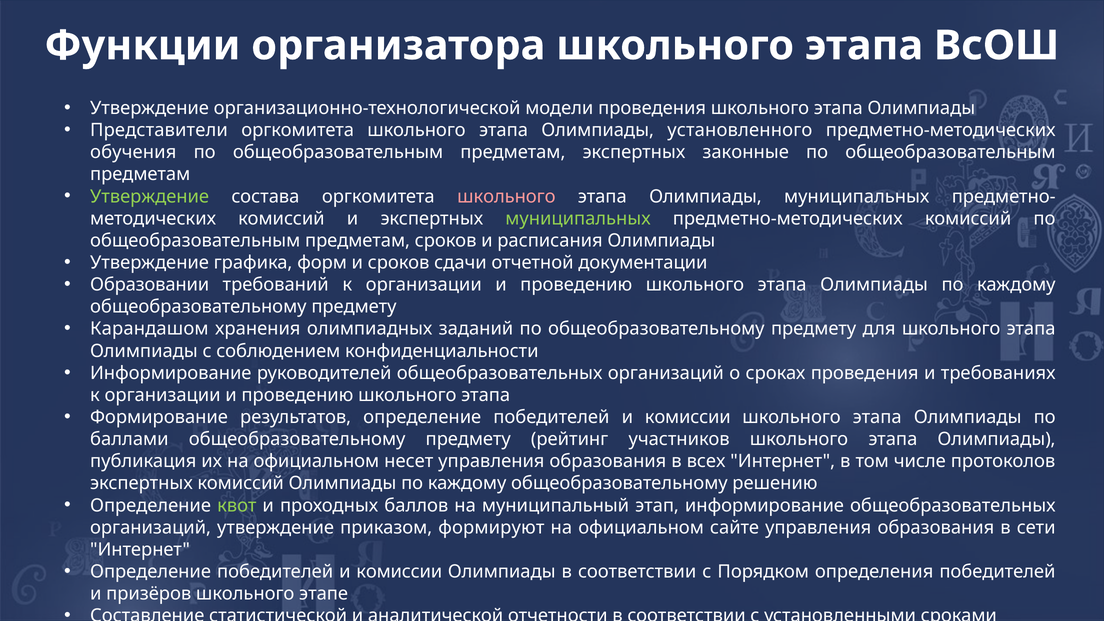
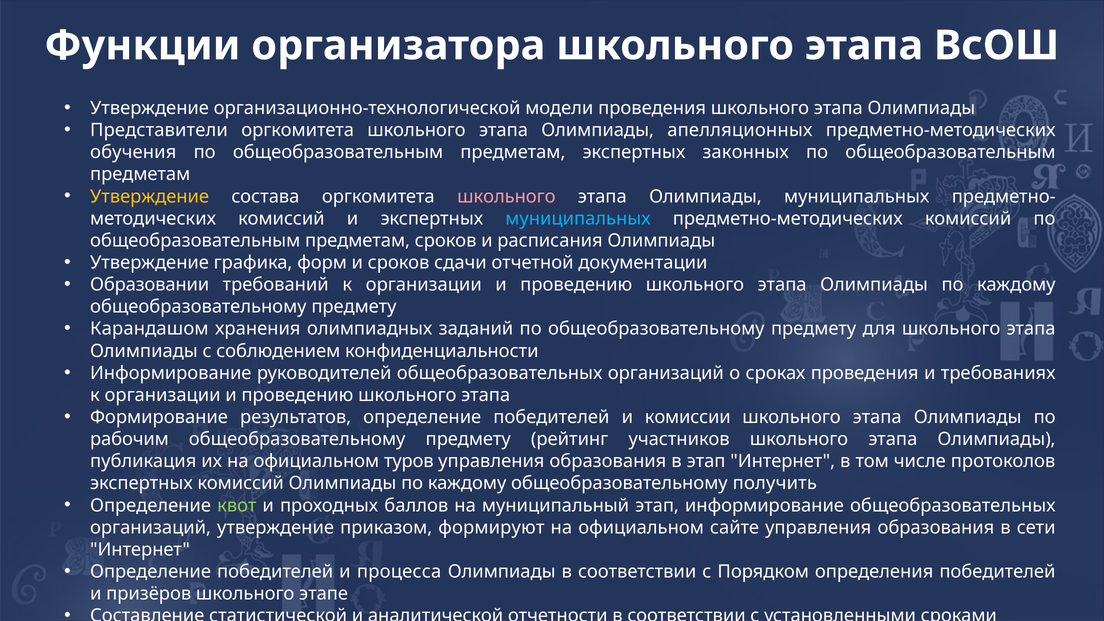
установленного: установленного -> апелляционных (740, 130)
законные: законные -> законных (746, 152)
Утверждение colour: light green -> yellow (150, 196)
муниципальных colour: light green -> light blue (578, 219)
баллами: баллами -> рабочим (129, 439)
несет: несет -> туров (409, 461)
в всех: всех -> этап (706, 461)
решению: решению -> получить (775, 483)
комиссии: комиссии -> процесса (399, 572)
